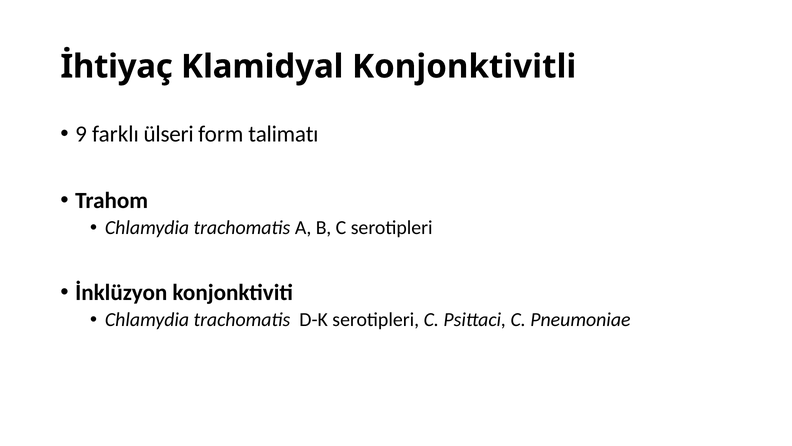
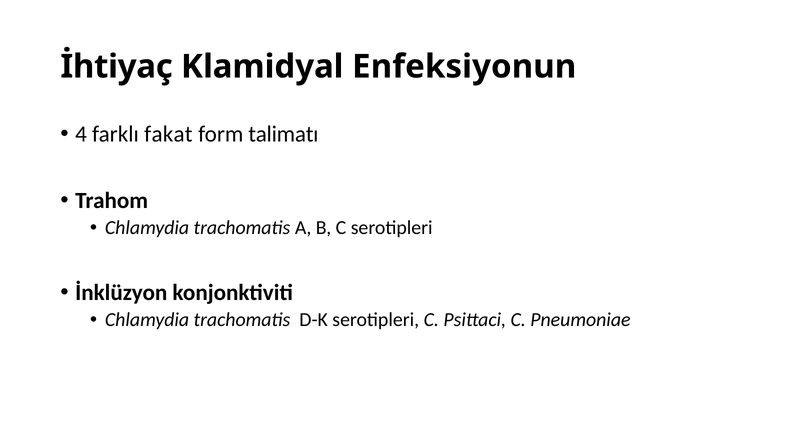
Konjonktivitli: Konjonktivitli -> Enfeksiyonun (464, 67)
9: 9 -> 4 (81, 134)
ülseri: ülseri -> fakat (168, 134)
